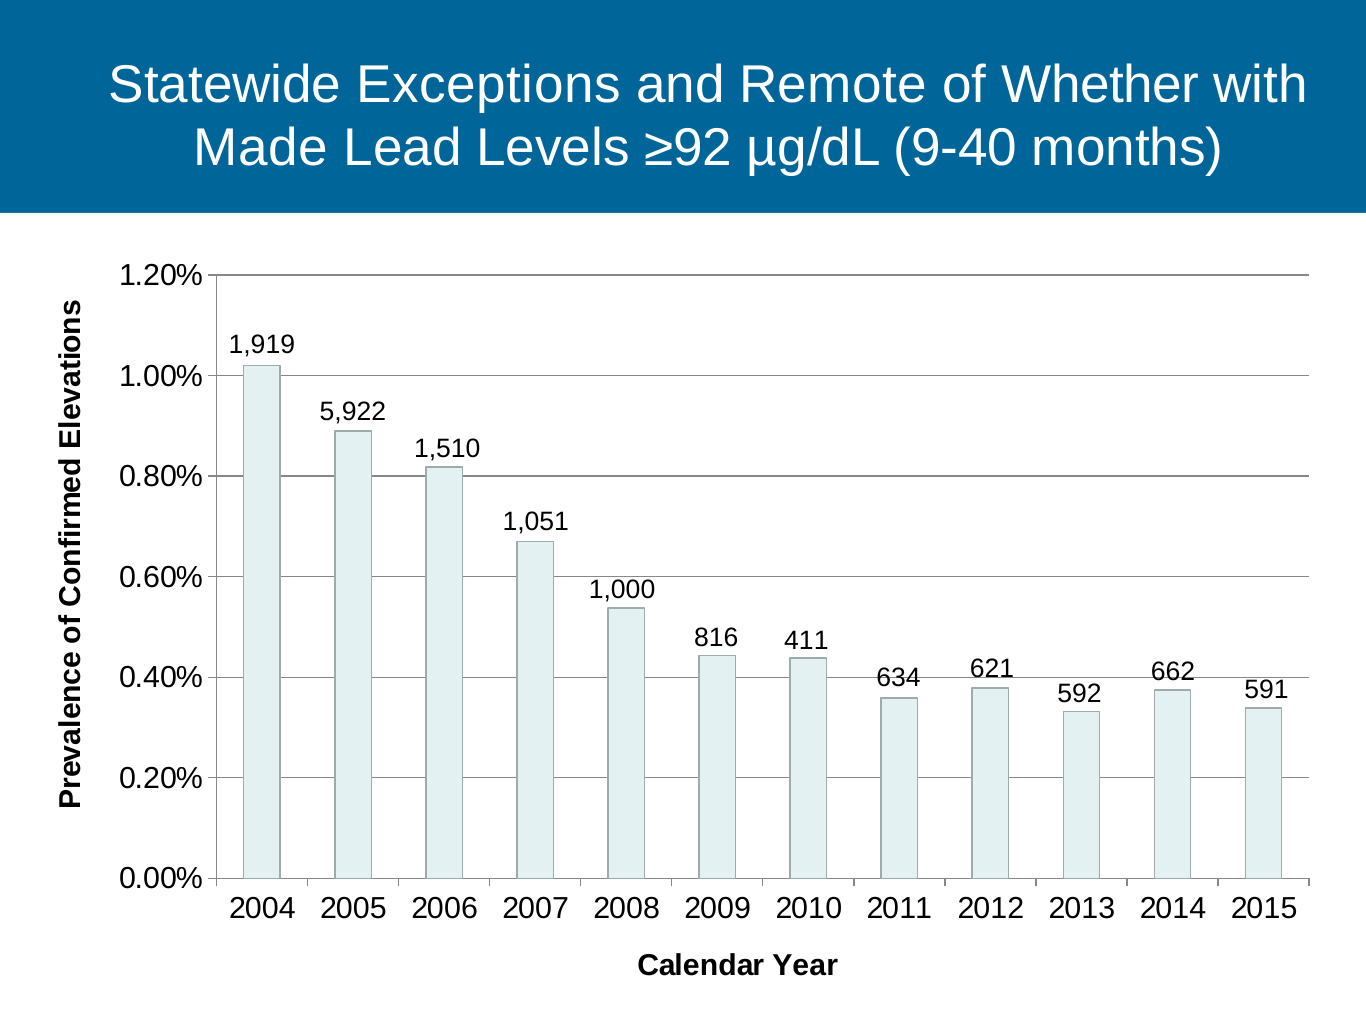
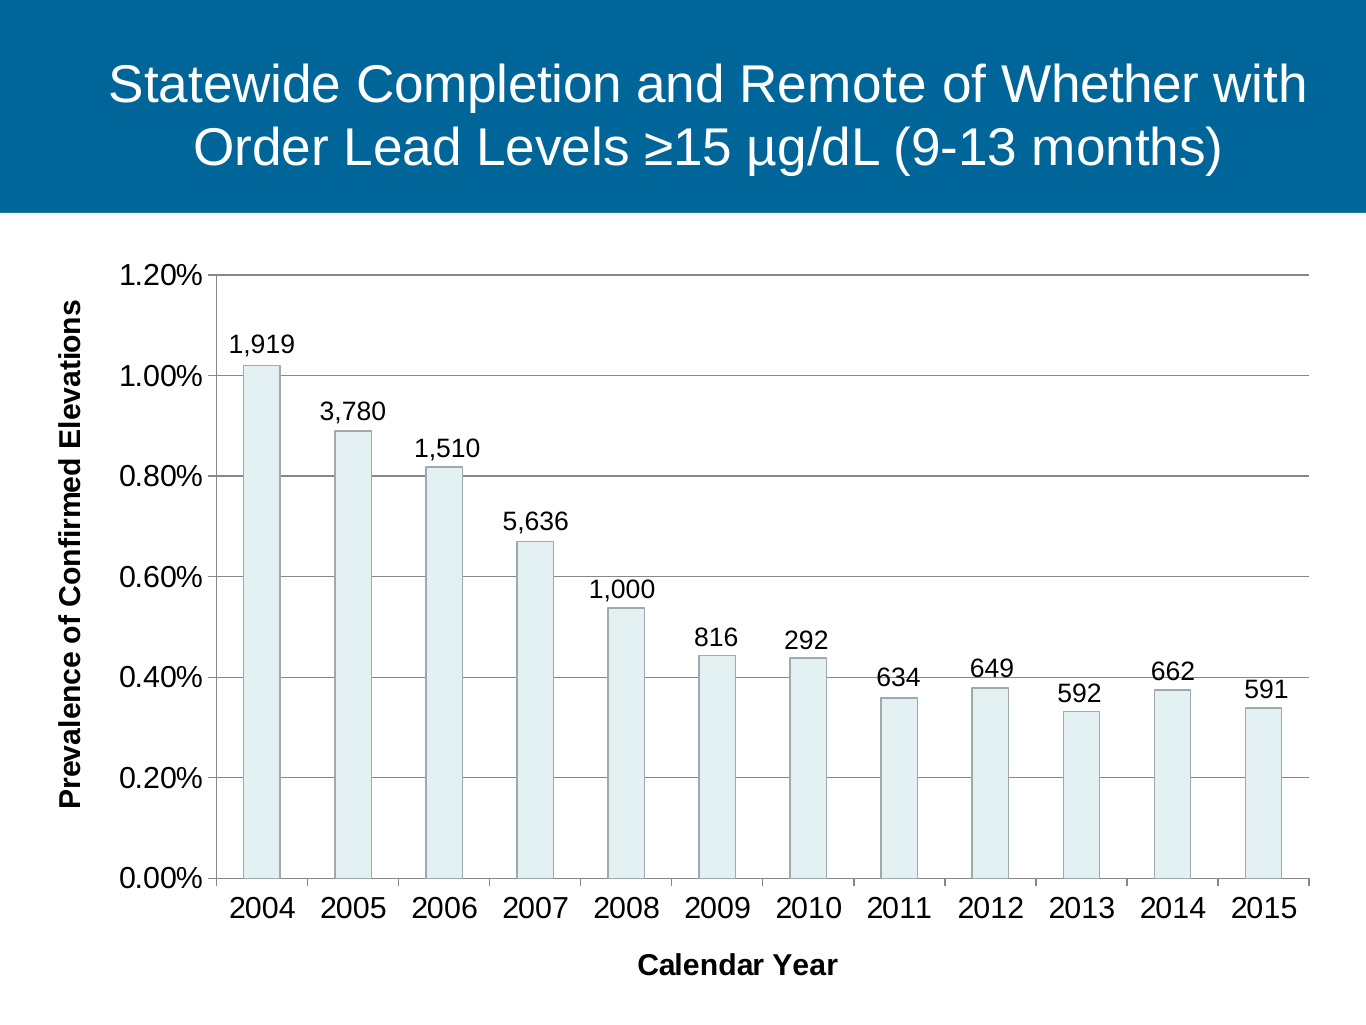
Exceptions: Exceptions -> Completion (489, 84)
Made: Made -> Order (261, 148)
≥92: ≥92 -> ≥15 (688, 148)
9-40: 9-40 -> 9-13 (955, 148)
5,922: 5,922 -> 3,780 (353, 412)
1,051: 1,051 -> 5,636 (536, 522)
411: 411 -> 292 (806, 640)
621: 621 -> 649 (992, 669)
